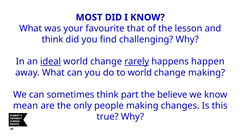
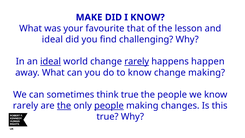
MOST: MOST -> MAKE (89, 17)
think: think -> ideal (52, 39)
to world: world -> know (140, 72)
think part: part -> true (130, 95)
the believe: believe -> people (172, 95)
mean: mean -> rarely (26, 106)
the underline: none -> present (64, 106)
people underline: none -> present (109, 106)
